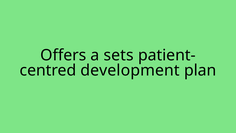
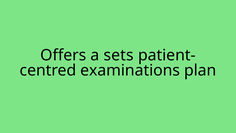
development: development -> examinations (130, 70)
